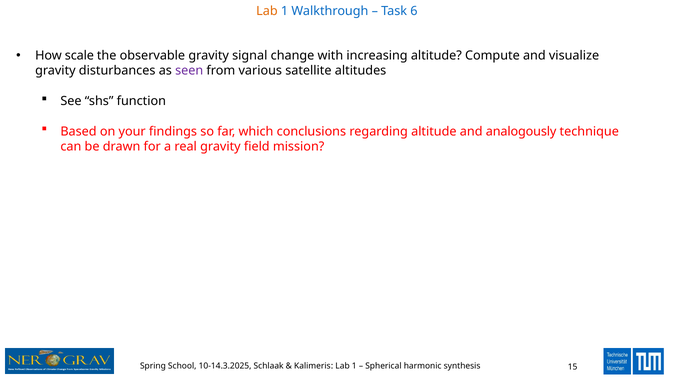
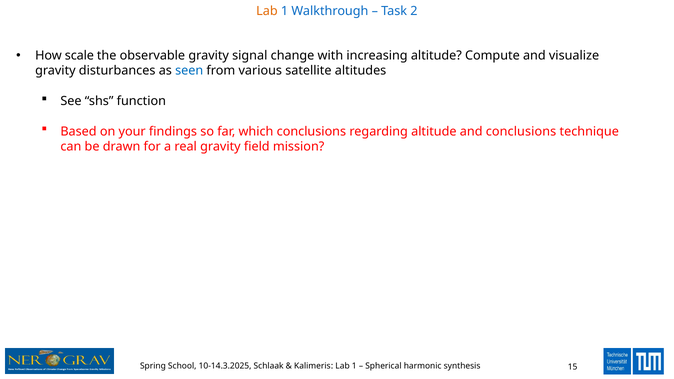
6: 6 -> 2 (414, 11)
seen colour: purple -> blue (189, 71)
and analogously: analogously -> conclusions (521, 131)
